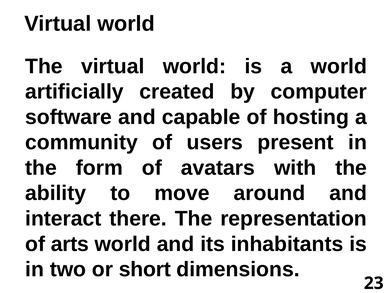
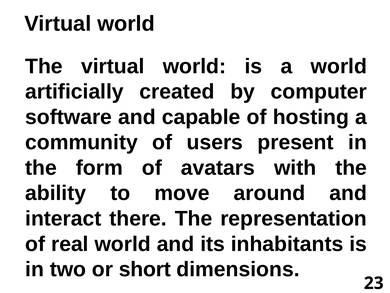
arts: arts -> real (70, 244)
